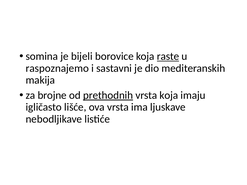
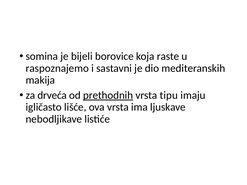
raste underline: present -> none (168, 56)
brojne: brojne -> drveća (52, 95)
vrsta koja: koja -> tipu (169, 95)
